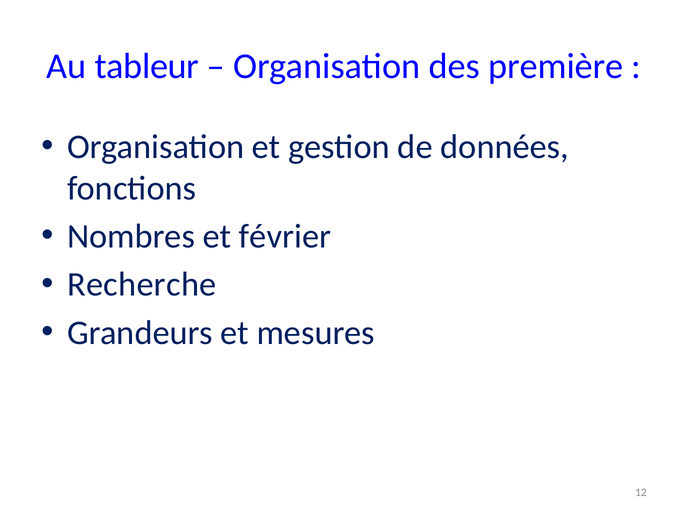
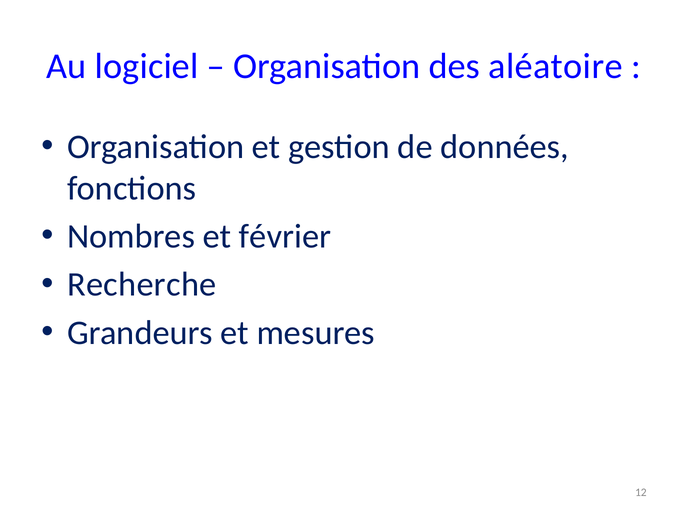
tableur: tableur -> logiciel (147, 66)
première: première -> aléatoire (556, 66)
